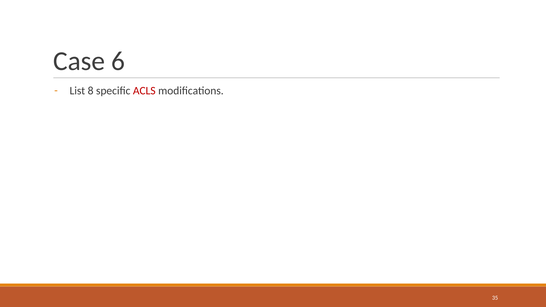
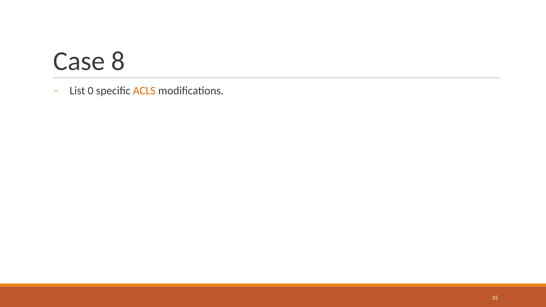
6: 6 -> 8 (118, 61)
8: 8 -> 0 (91, 91)
ACLS colour: red -> orange (144, 91)
